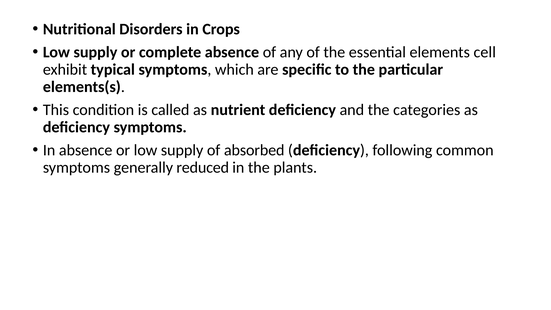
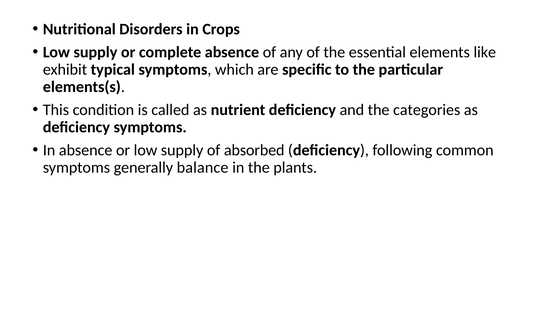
cell: cell -> like (485, 52)
reduced: reduced -> balance (203, 168)
